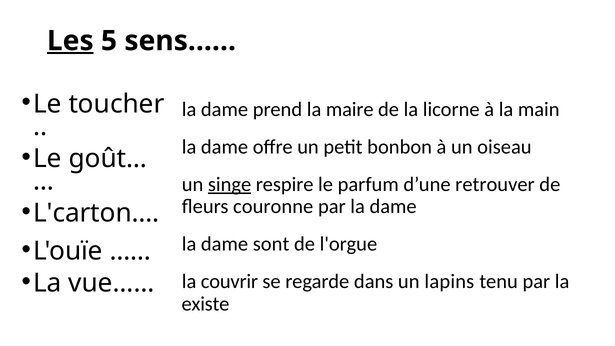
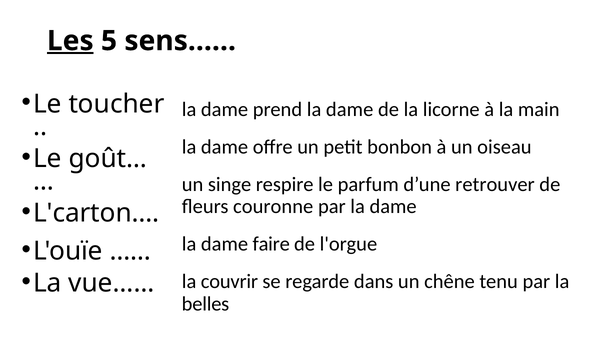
prend la maire: maire -> dame (350, 109)
singe underline: present -> none (230, 184)
sont: sont -> faire (271, 244)
lapins: lapins -> chêne (449, 282)
existe: existe -> belles (205, 304)
